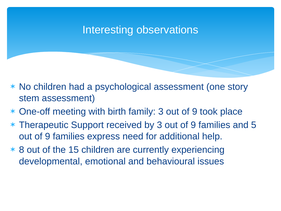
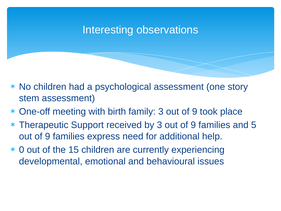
8: 8 -> 0 (22, 150)
